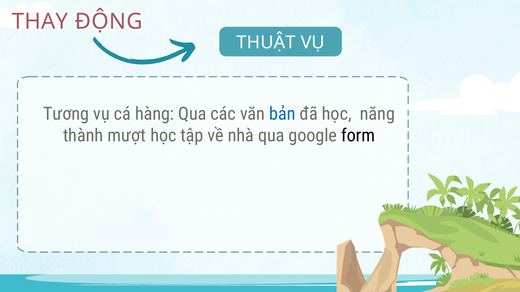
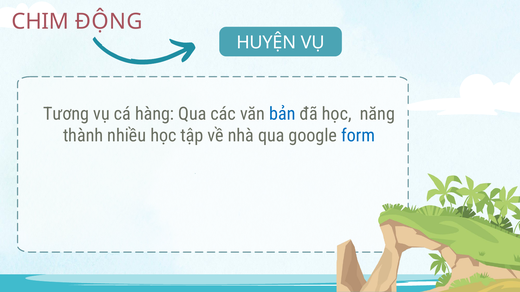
THAY: THAY -> CHIM (40, 21)
THUẬT: THUẬT -> HUYỆN (266, 43)
mượt: mượt -> nhiều (127, 136)
form colour: black -> blue (358, 136)
